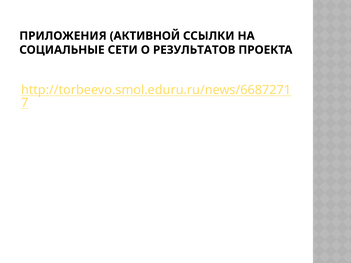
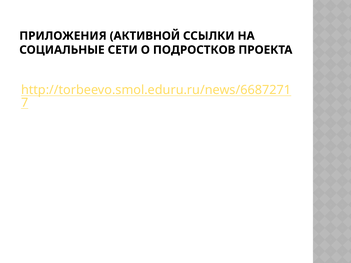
РЕЗУЛЬТАТОВ: РЕЗУЛЬТАТОВ -> ПОДРОСТКОВ (194, 50)
